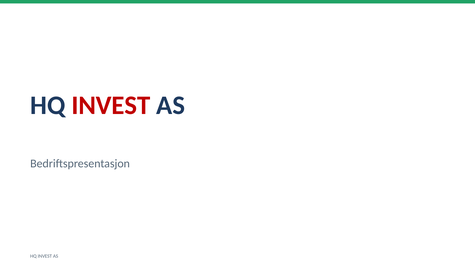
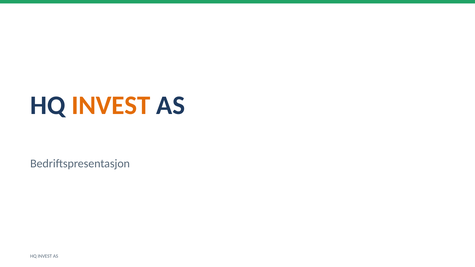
INVEST colour: red -> orange (111, 105)
